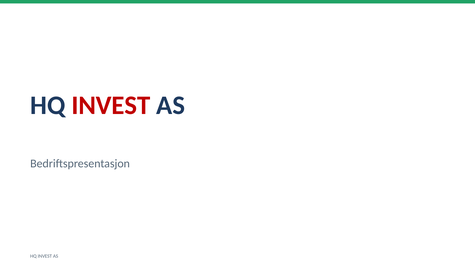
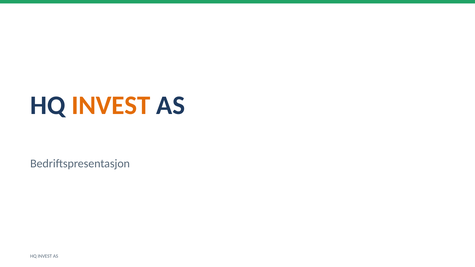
INVEST colour: red -> orange (111, 105)
